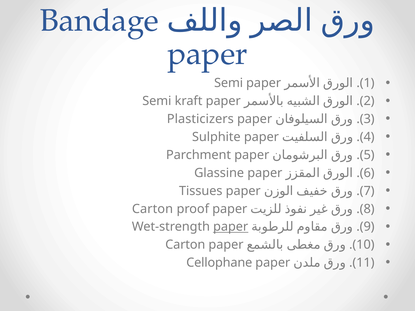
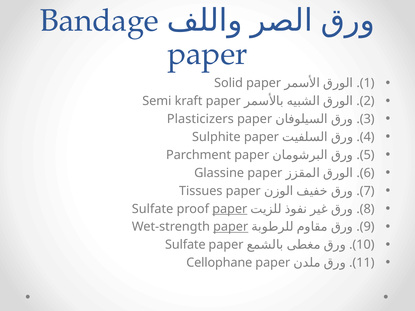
Semi: Semi -> Solid (229, 83)
Carton: Carton -> Sulfate (153, 209)
paper underline: none -> present (230, 209)
Carton: Carton -> Sulfate (185, 245)
